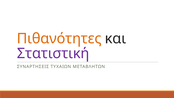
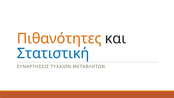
Στατιστική colour: purple -> blue (53, 53)
